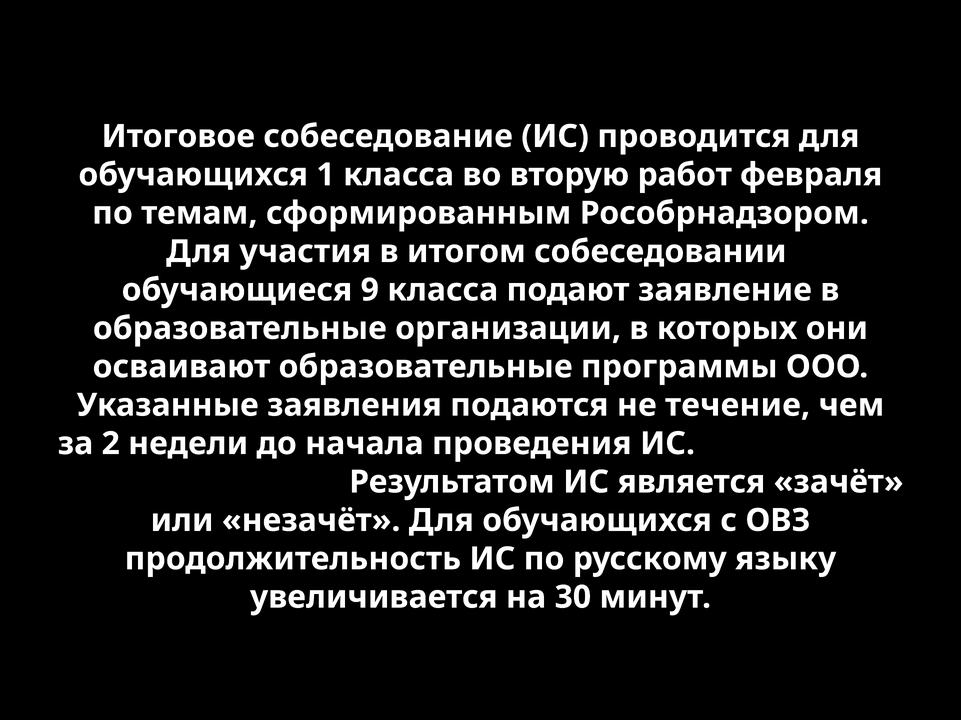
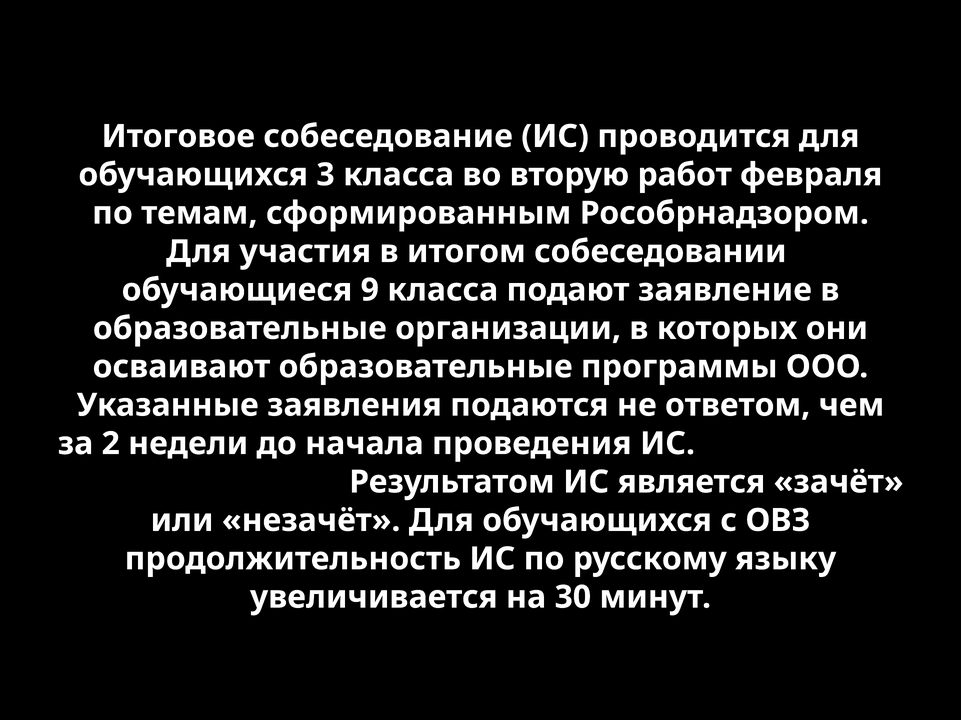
1: 1 -> 3 (326, 175)
течение: течение -> ответом (738, 406)
